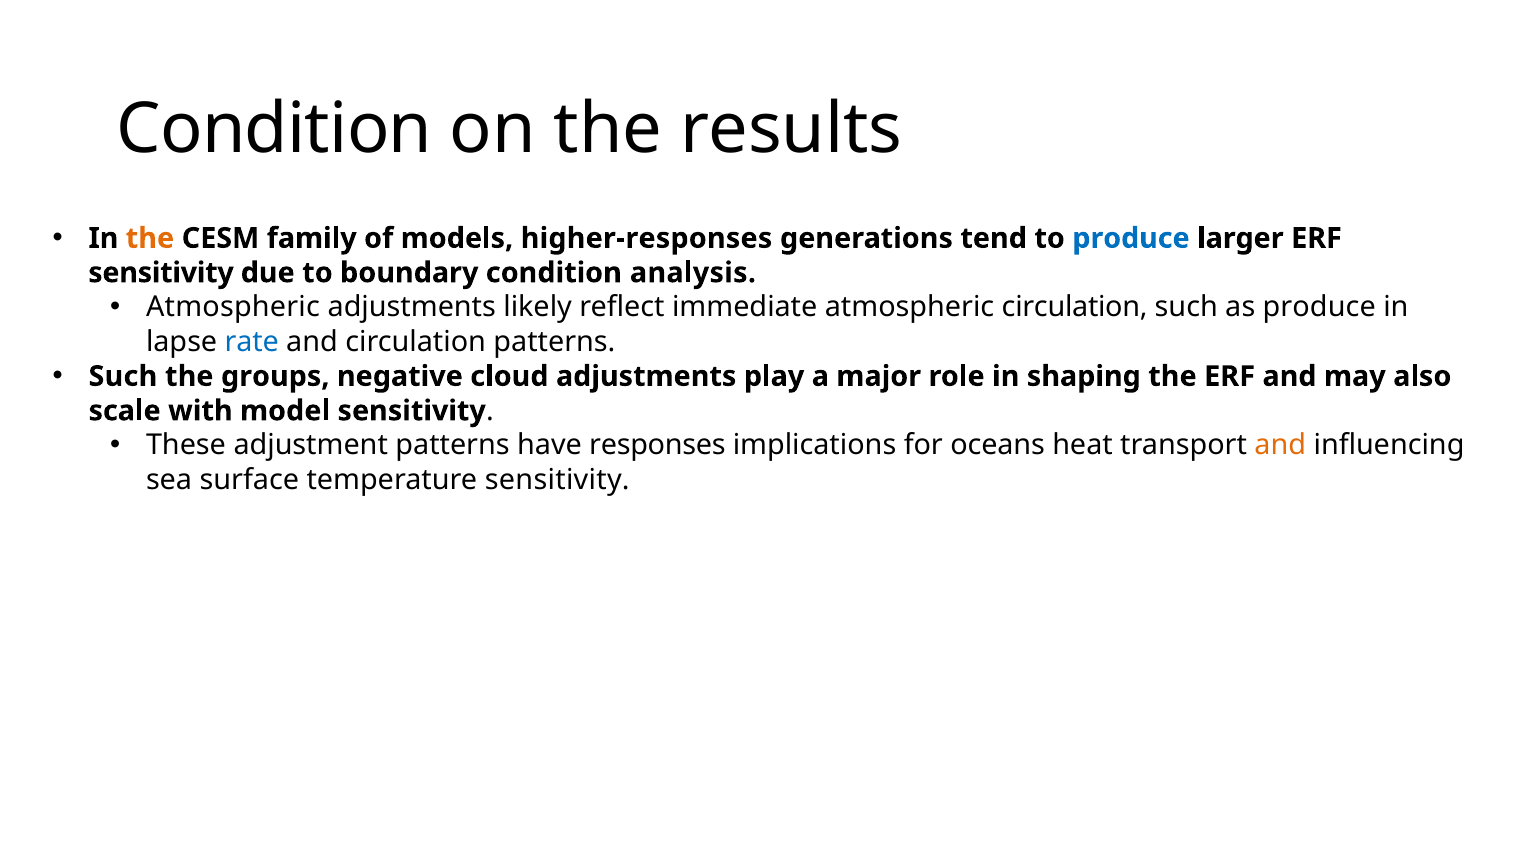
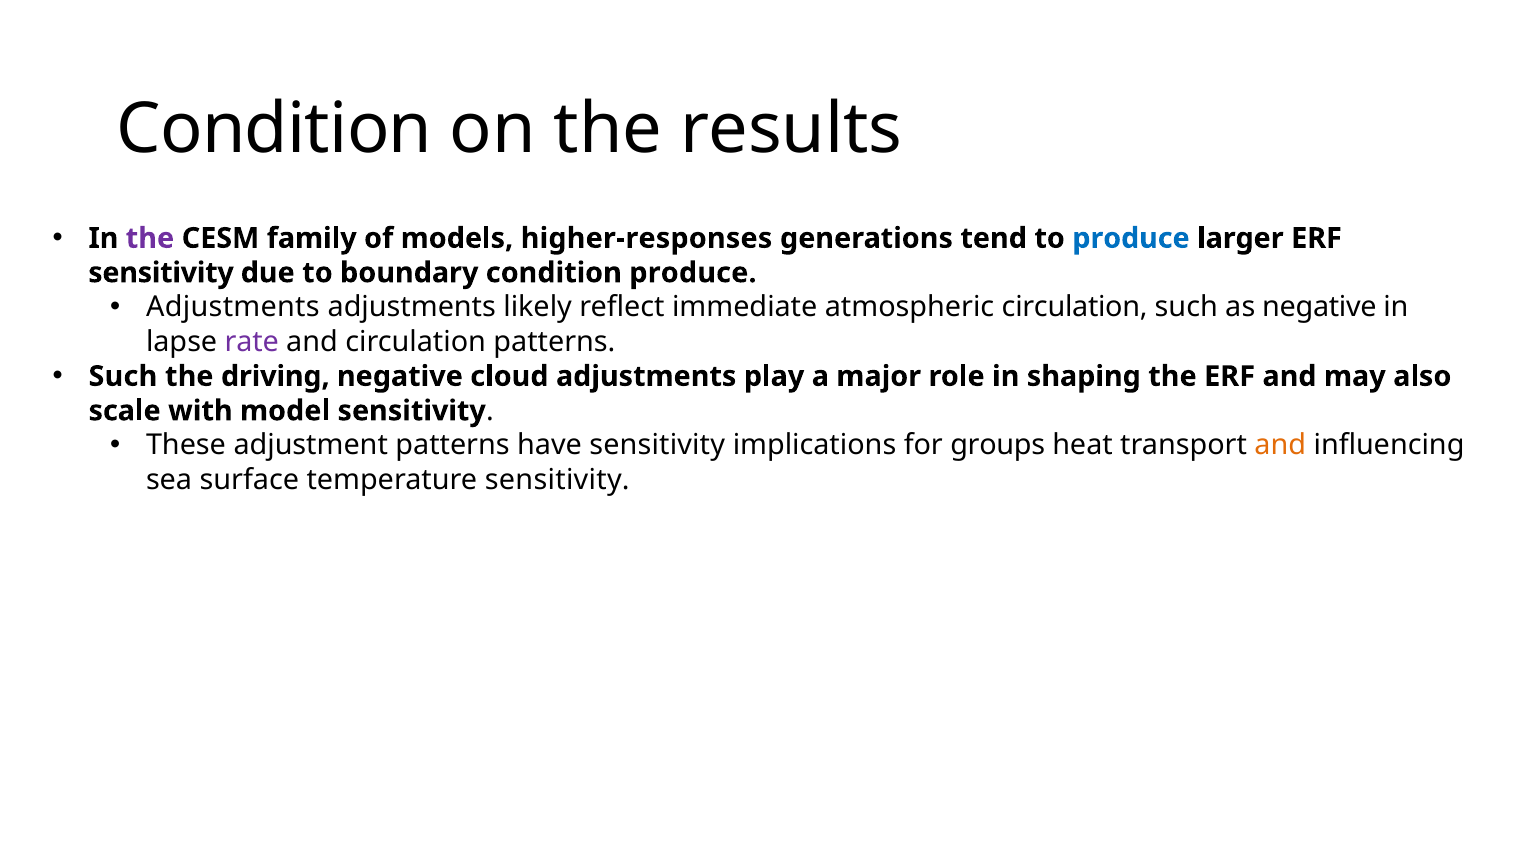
the colour: orange -> purple (150, 238)
condition analysis: analysis -> produce (693, 273)
Atmospheric: Atmospheric -> Adjustments (233, 307)
as produce: produce -> negative (1319, 307)
rate colour: blue -> purple (252, 342)
groups: groups -> driving (275, 377)
have responses: responses -> sensitivity (657, 446)
oceans: oceans -> groups (998, 446)
